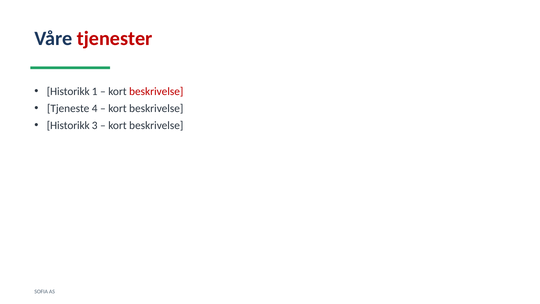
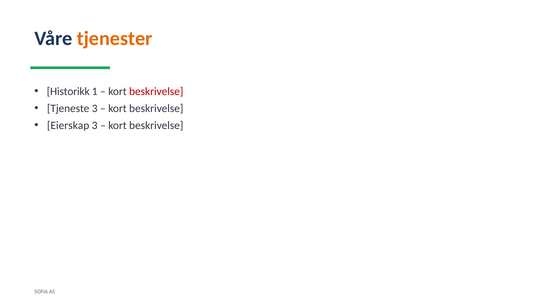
tjenester colour: red -> orange (115, 39)
Tjeneste 4: 4 -> 3 (95, 108)
Historikk: Historikk -> Eierskap (68, 125)
